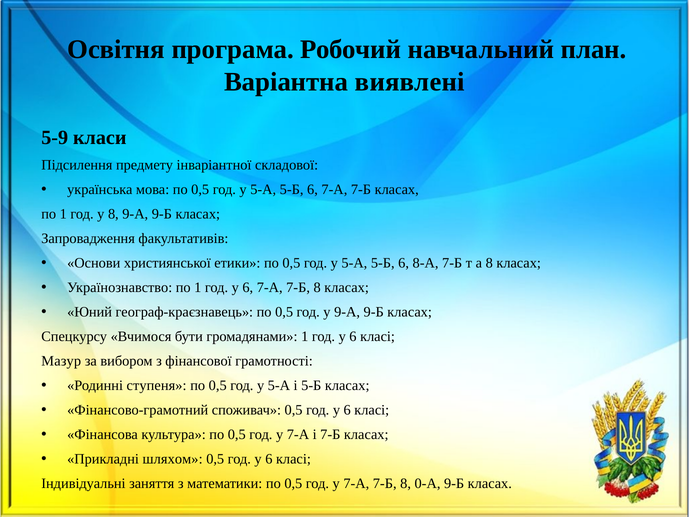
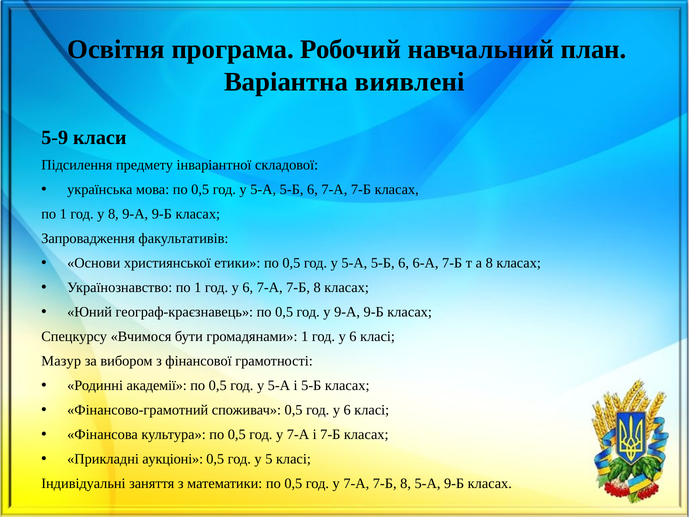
8-А: 8-А -> 6-А (426, 263)
ступеня: ступеня -> академії (157, 385)
шляхом: шляхом -> аукціоні (173, 459)
6: 6 -> 5 (269, 459)
8 0-А: 0-А -> 5-А (427, 483)
